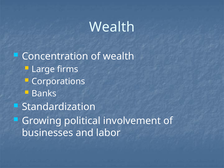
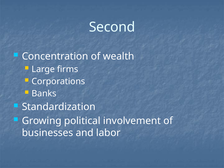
Wealth: Wealth -> Second (112, 27)
